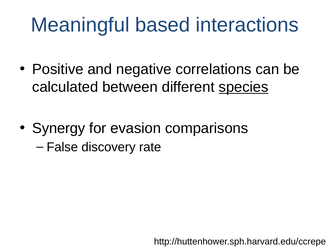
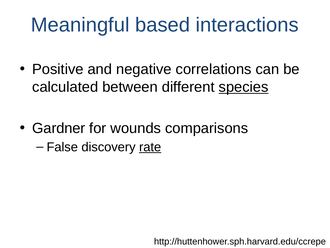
Synergy: Synergy -> Gardner (59, 128)
evasion: evasion -> wounds (136, 128)
rate underline: none -> present (150, 147)
